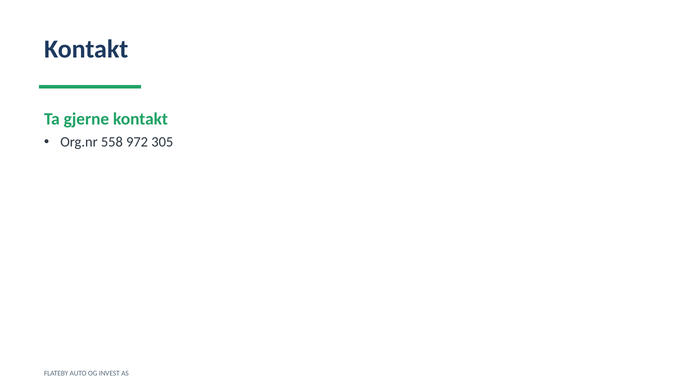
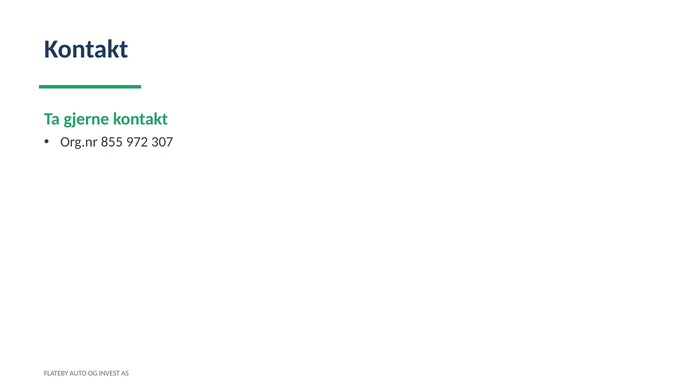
558: 558 -> 855 (112, 142)
305: 305 -> 307 (162, 142)
